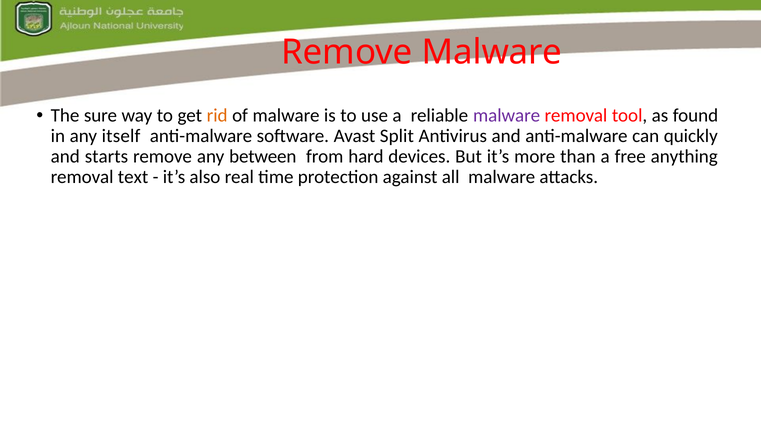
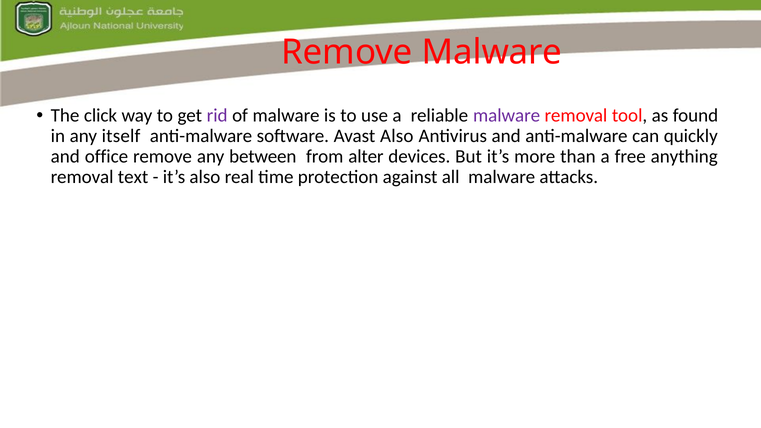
sure: sure -> click (101, 116)
rid colour: orange -> purple (217, 116)
Avast Split: Split -> Also (397, 136)
starts: starts -> office (106, 157)
hard: hard -> alter (366, 157)
